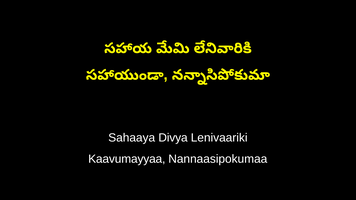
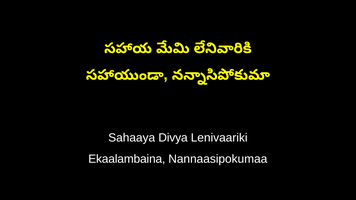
Kaavumayyaa: Kaavumayyaa -> Ekaalambaina (127, 159)
